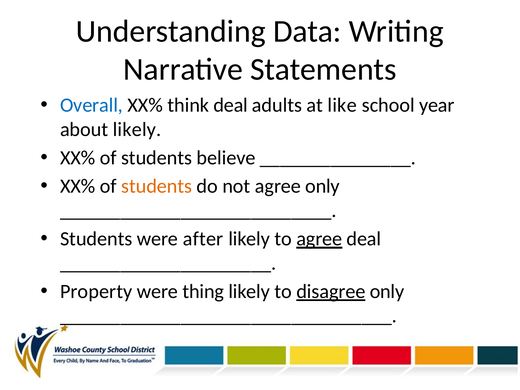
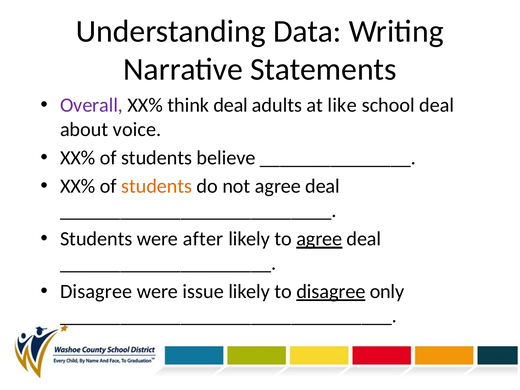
Overall colour: blue -> purple (92, 105)
school year: year -> deal (437, 105)
about likely: likely -> voice (137, 130)
not agree only: only -> deal (322, 186)
Property: Property -> Disagree (96, 291)
thing: thing -> issue (203, 291)
